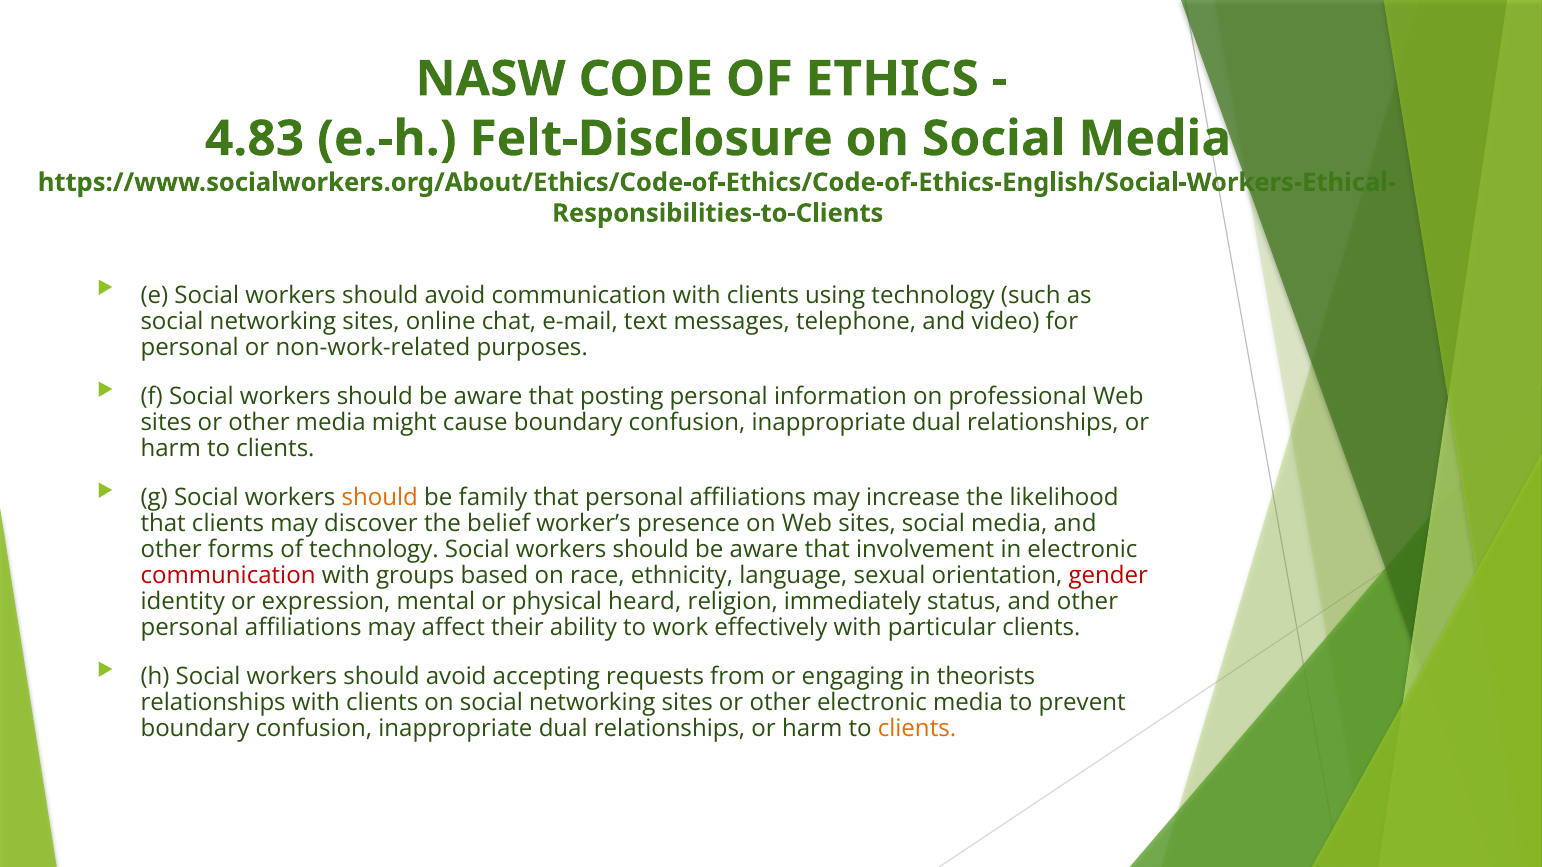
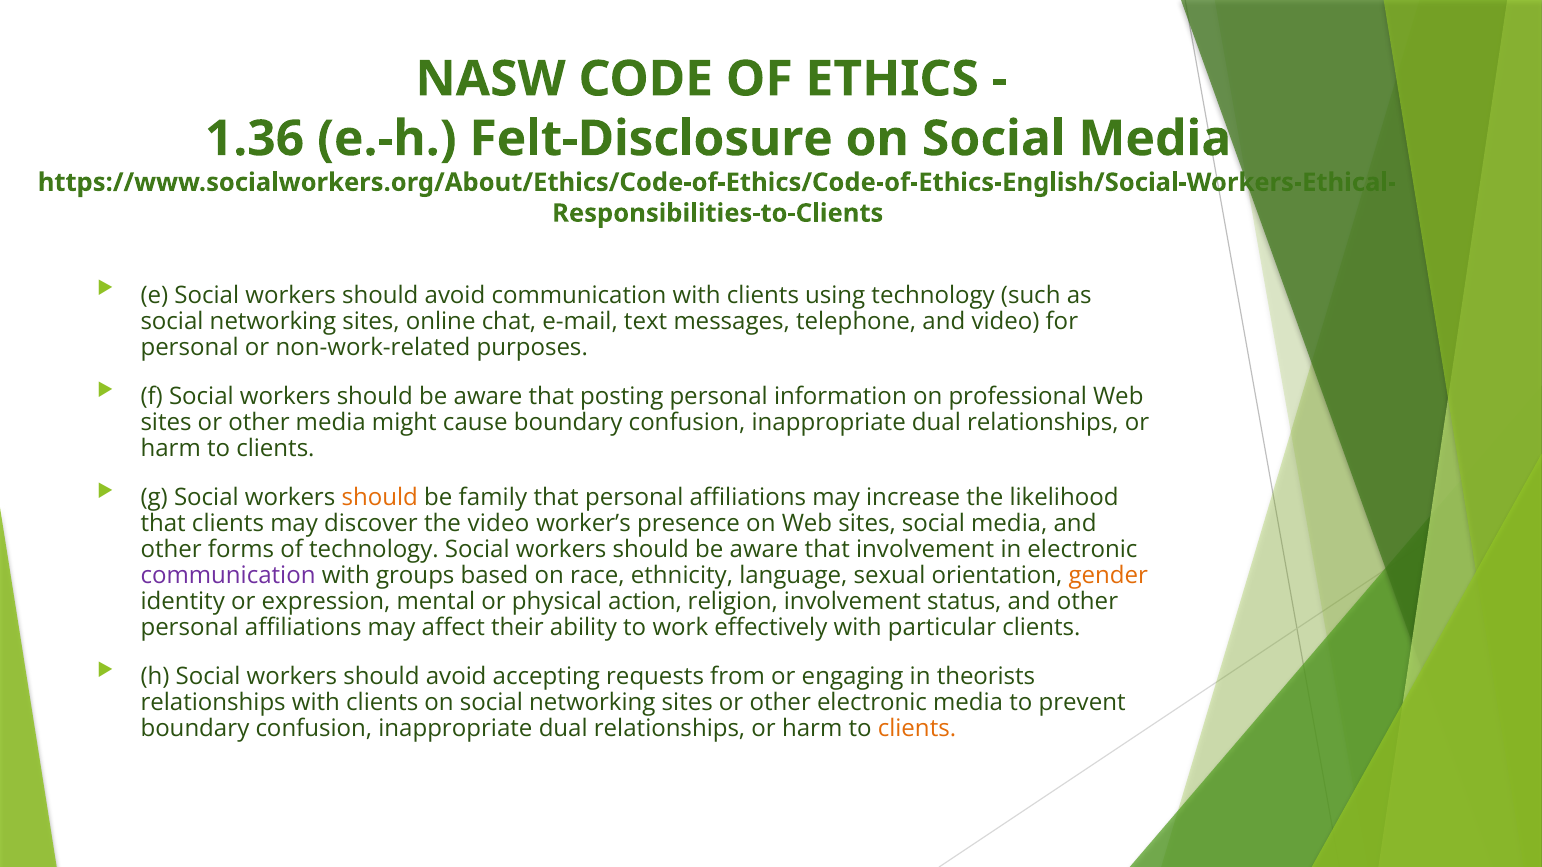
4.83: 4.83 -> 1.36 (255, 139)
the belief: belief -> video (499, 524)
communication colour: red -> purple (228, 576)
gender colour: red -> orange (1108, 576)
heard: heard -> action (645, 602)
religion immediately: immediately -> involvement (852, 602)
